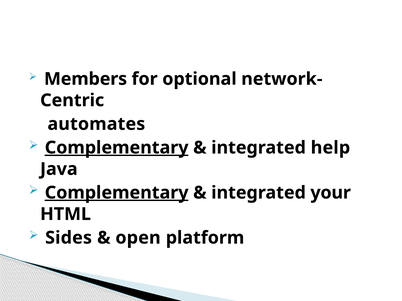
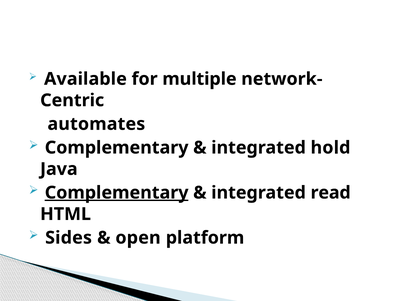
Members: Members -> Available (85, 79)
optional: optional -> multiple (199, 79)
Complementary underline: present -> none (117, 148)
help: help -> hold (330, 148)
your: your -> read (331, 193)
